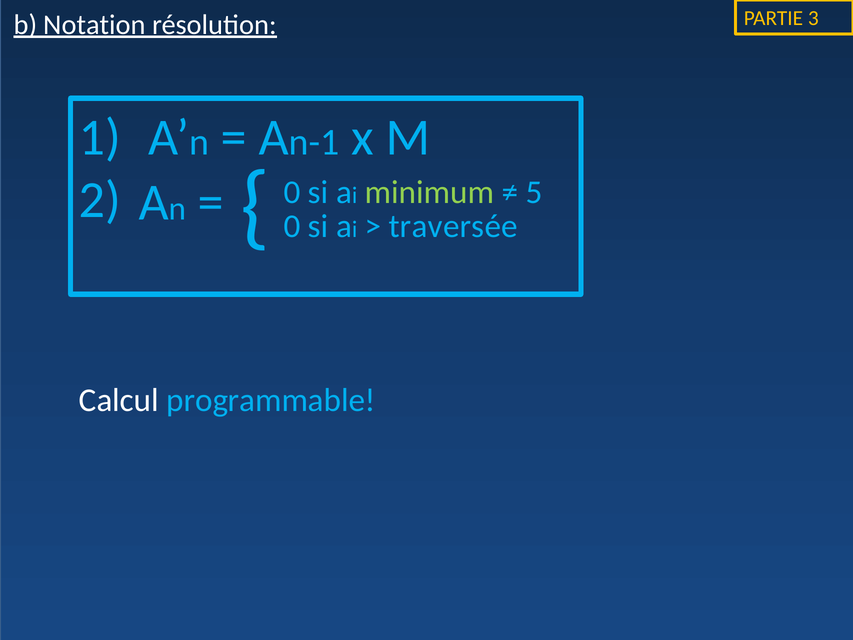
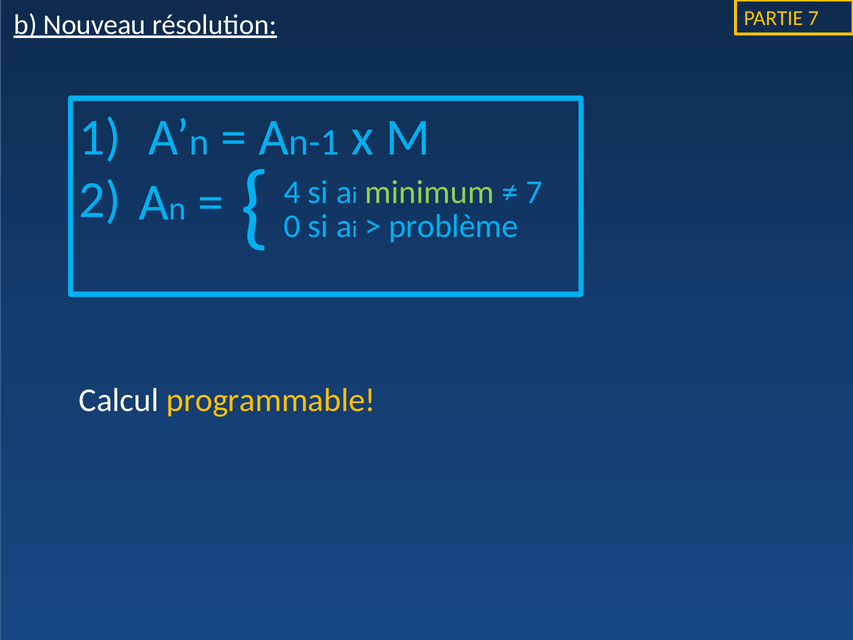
Notation: Notation -> Nouveau (95, 25)
PARTIE 3: 3 -> 7 (813, 18)
0: 0 -> 4 (292, 192)
5: 5 -> 7 (534, 192)
traversée: traversée -> problème (453, 226)
programmable colour: light blue -> yellow (271, 400)
